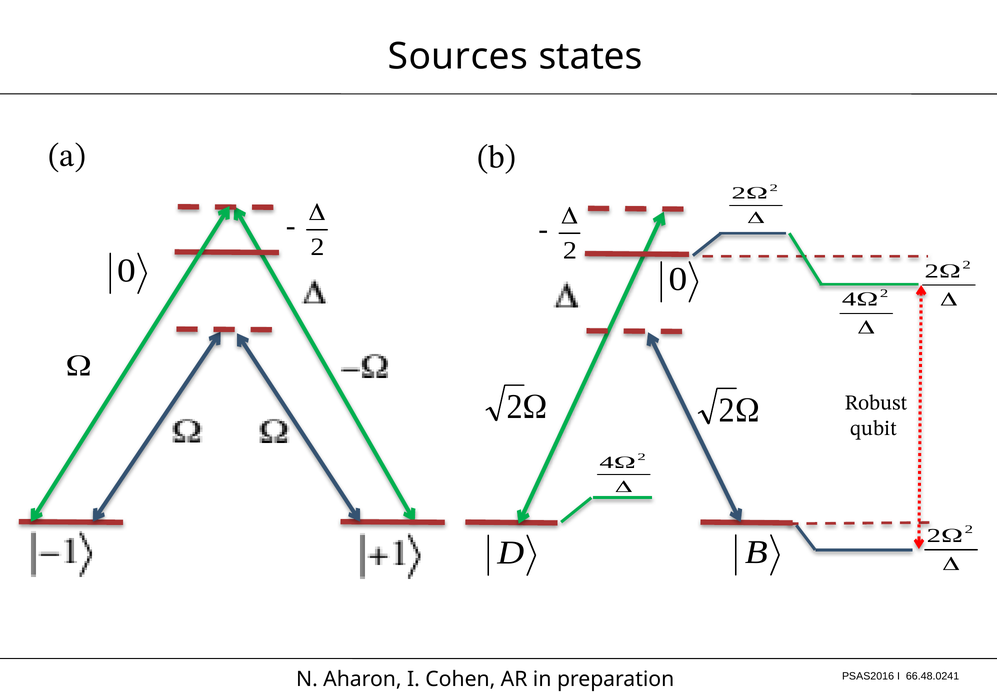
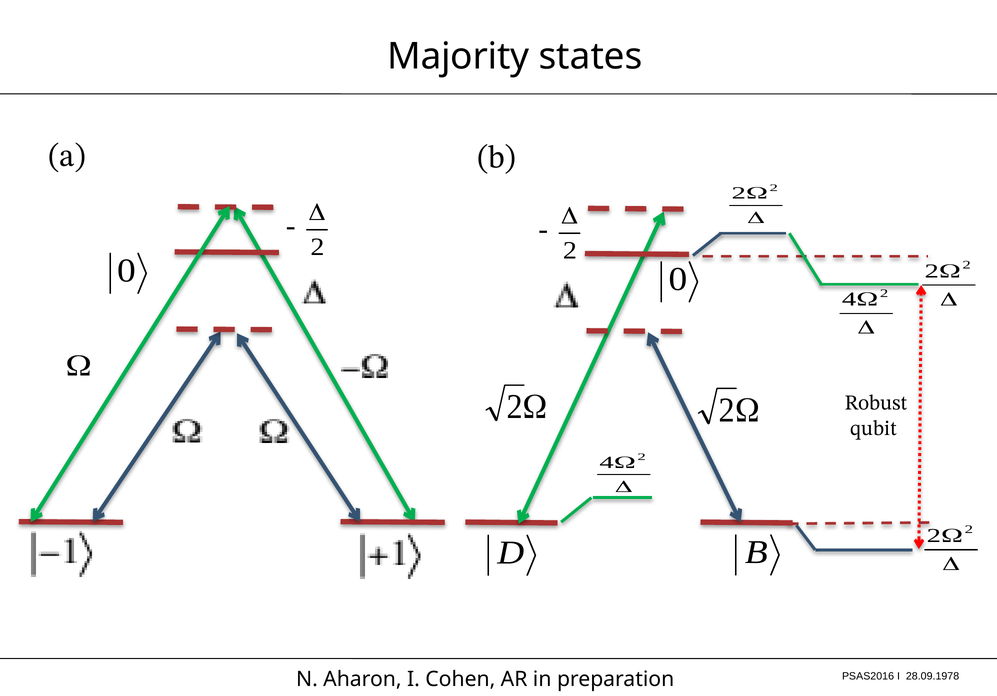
Sources: Sources -> Majority (458, 57)
66.48.0241: 66.48.0241 -> 28.09.1978 (933, 676)
